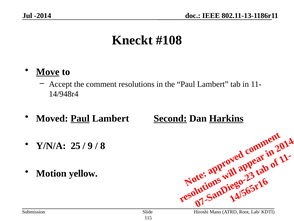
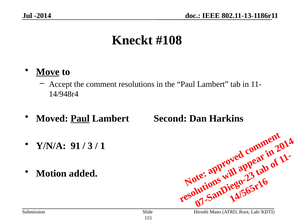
Second underline: present -> none (170, 118)
Harkins underline: present -> none (226, 118)
25: 25 -> 91 (76, 146)
9: 9 -> 3 (90, 146)
8: 8 -> 1 (103, 146)
yellow: yellow -> added (83, 173)
